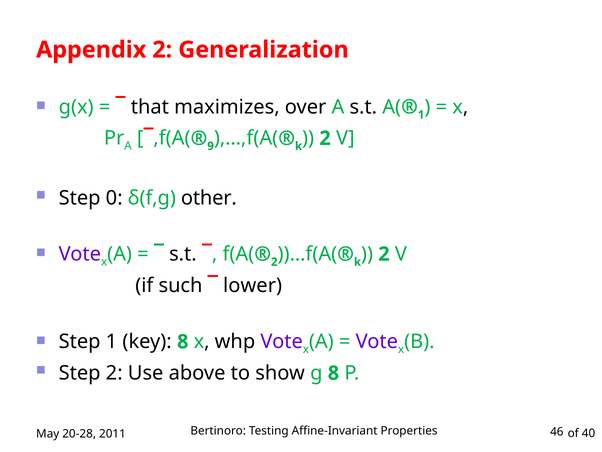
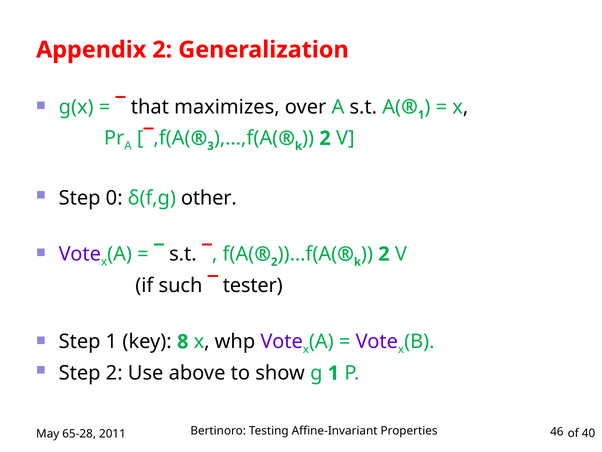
9: 9 -> 3 (211, 146)
lower: lower -> tester (253, 285)
g 8: 8 -> 1 (333, 373)
20-28: 20-28 -> 65-28 (79, 433)
